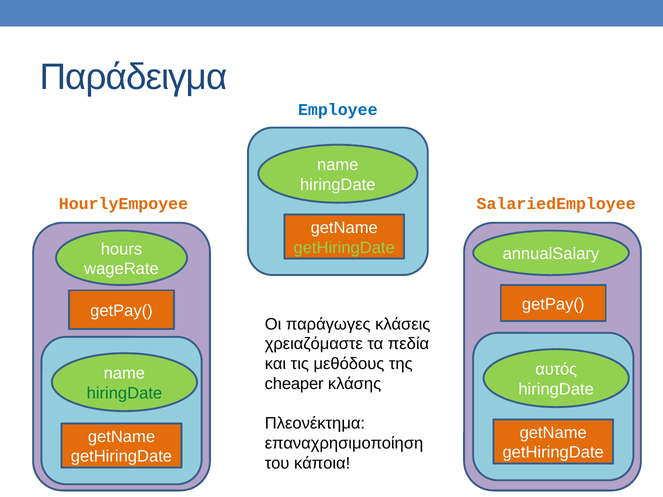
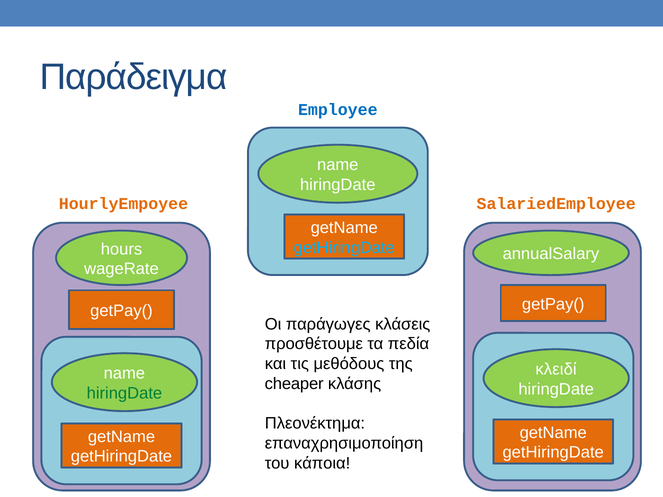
getHiringDate colour: light green -> light blue (344, 248)
χρειαζόμαστε: χρειαζόμαστε -> προσθέτουμε (314, 344)
αυτός: αυτός -> κλειδί (556, 370)
